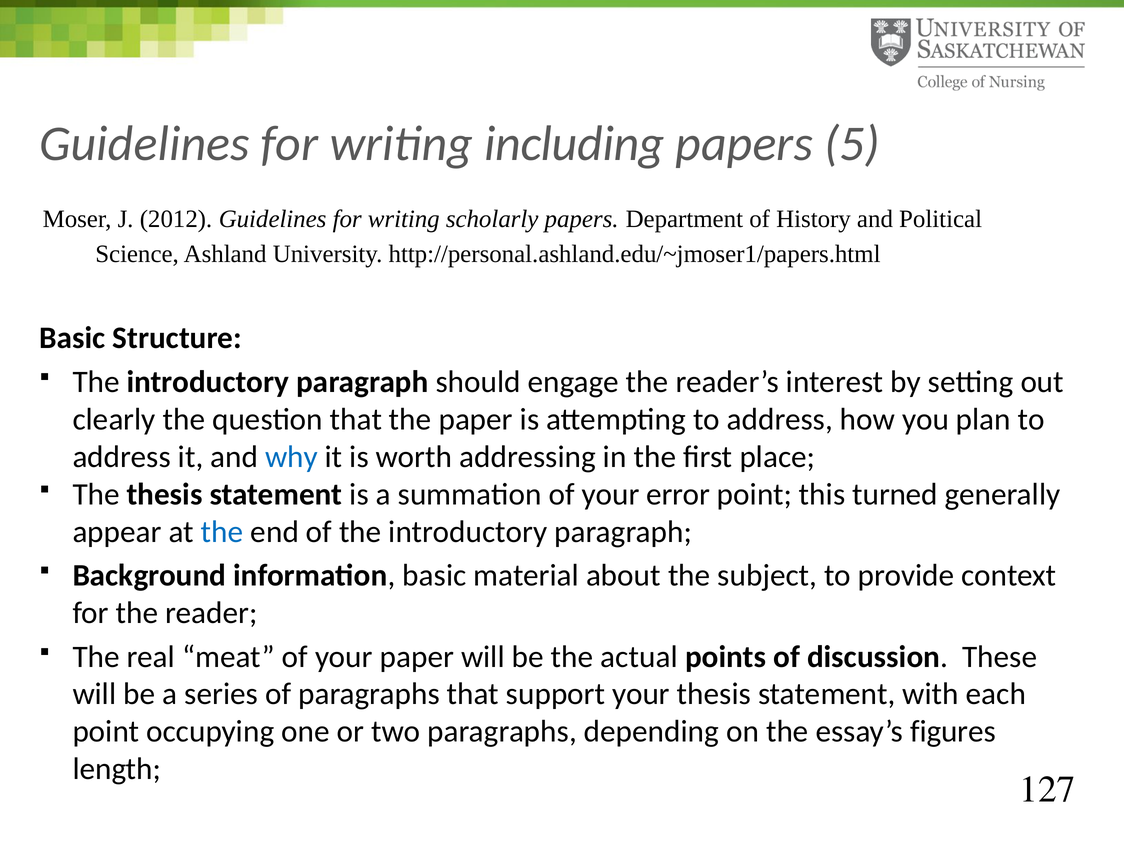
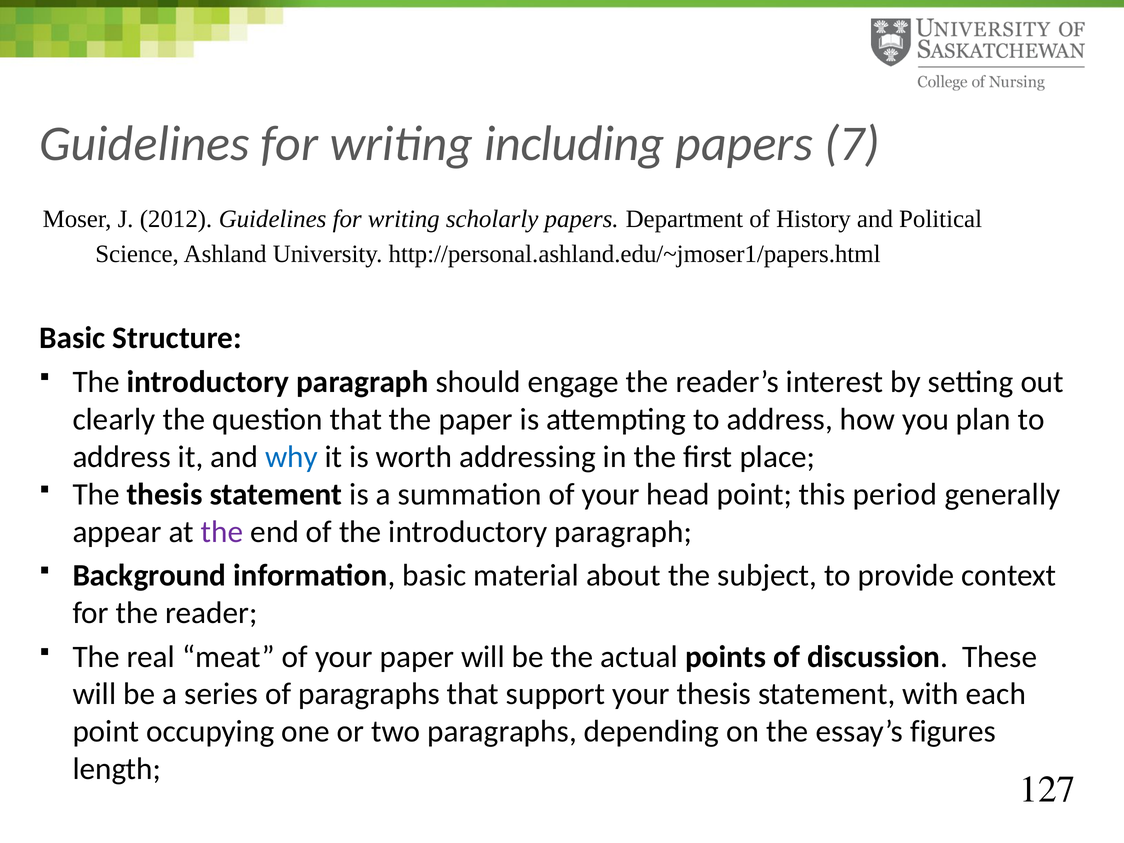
5: 5 -> 7 (852, 144)
error: error -> head (678, 494)
turned: turned -> period (895, 494)
the colour: blue -> purple (222, 532)
